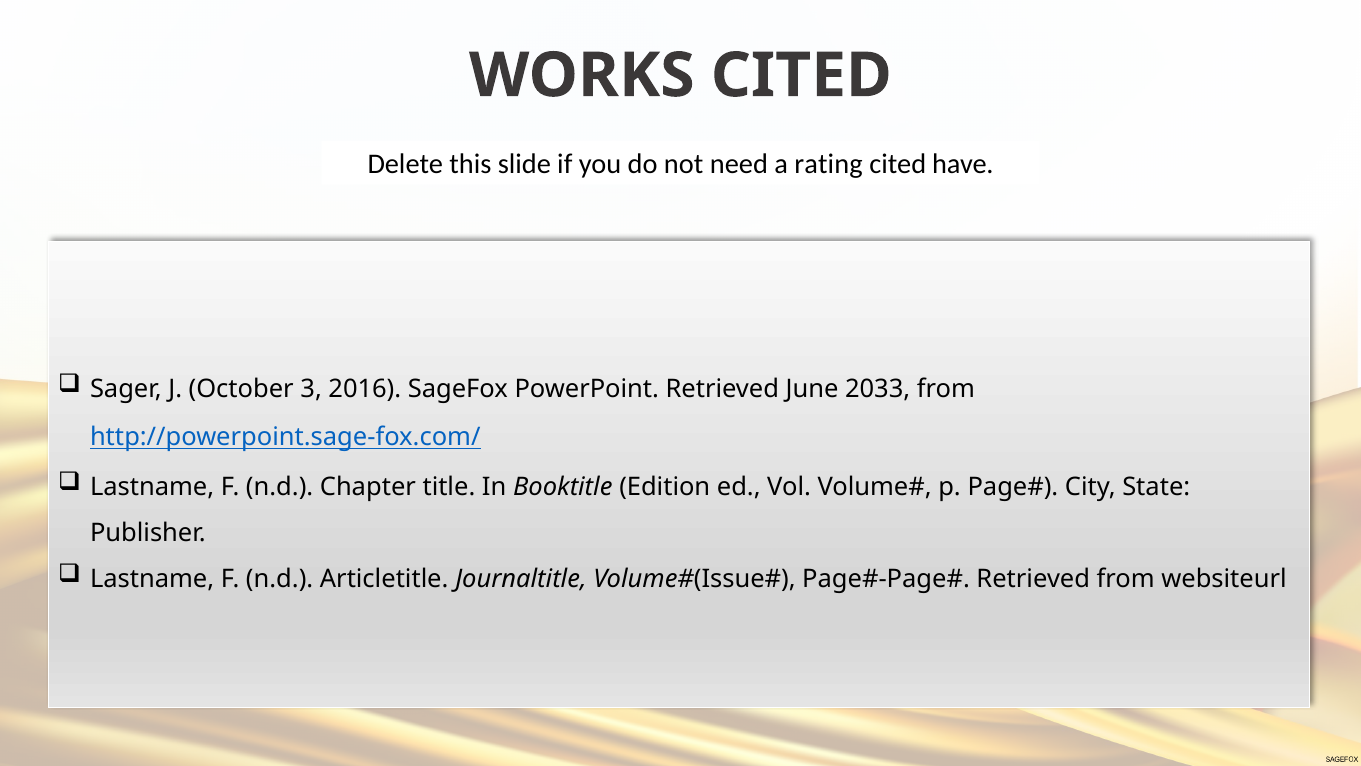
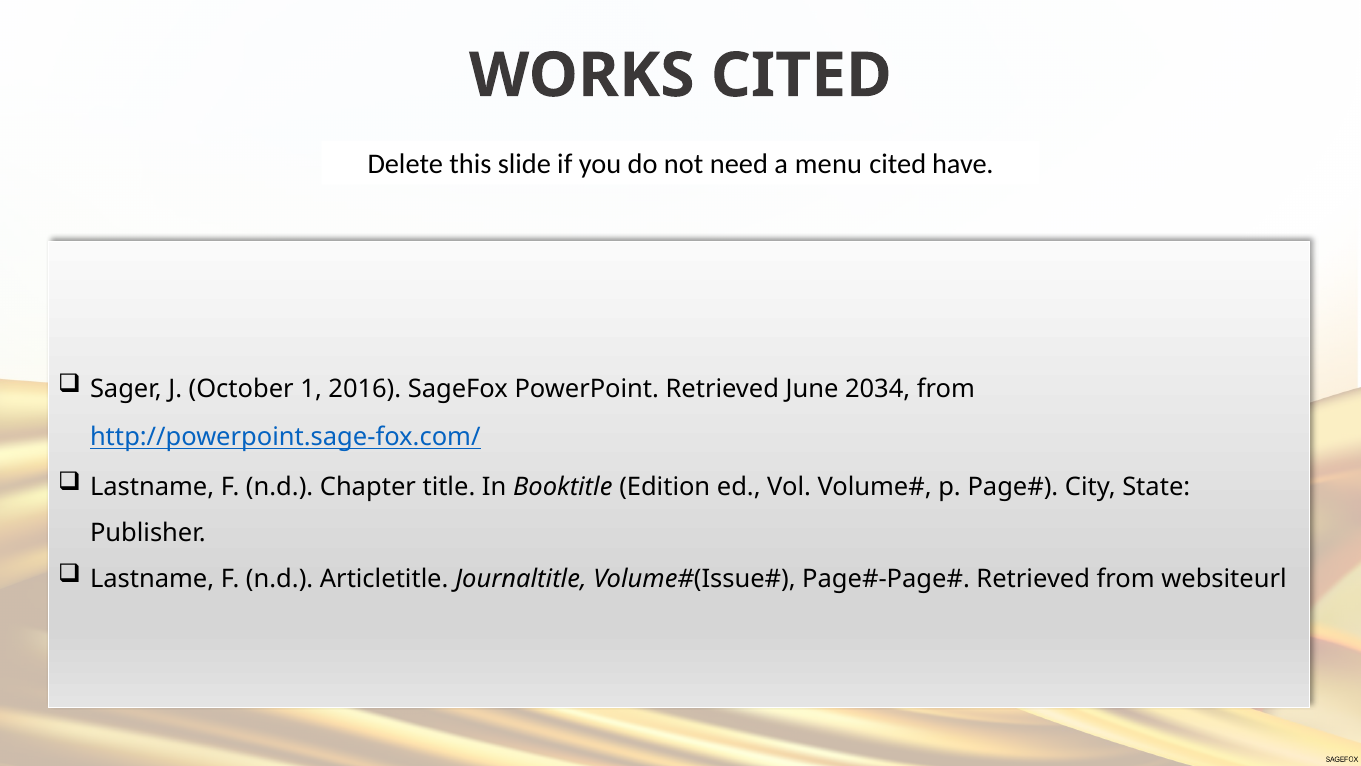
rating: rating -> menu (828, 165)
3: 3 -> 1 (311, 388)
2033: 2033 -> 2034 (878, 388)
